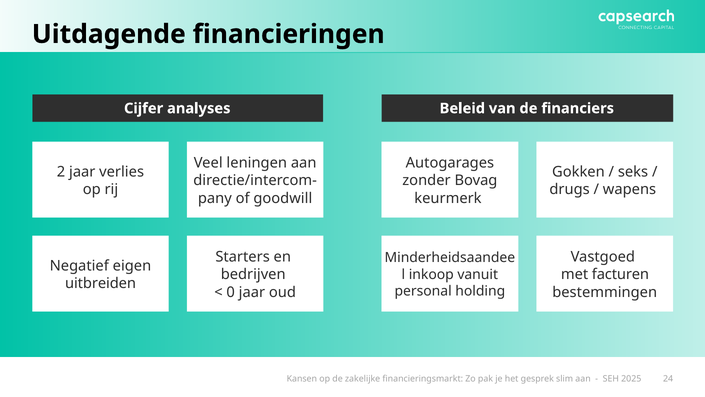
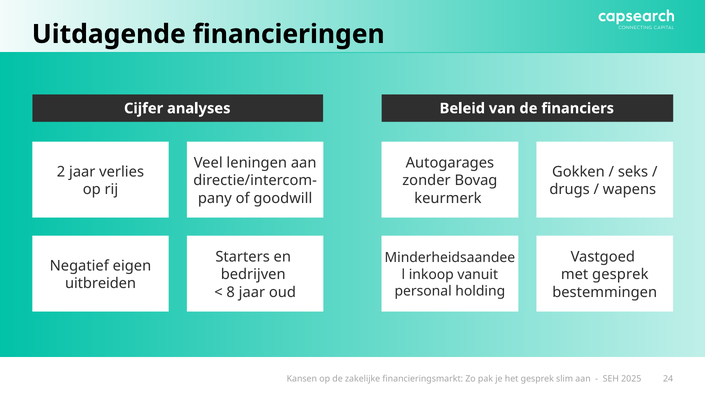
met facturen: facturen -> gesprek (620, 274)
0: 0 -> 8 (231, 292)
